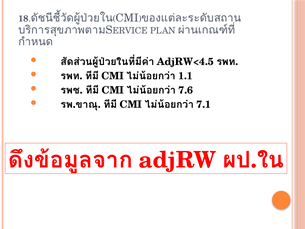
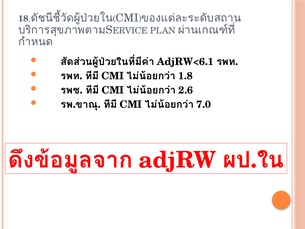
AdjRW<4.5: AdjRW<4.5 -> AdjRW<6.1 (185, 62)
1.1: 1.1 -> 1.8 (185, 76)
7.6: 7.6 -> 2.6 (186, 90)
7.1: 7.1 -> 7.0 (204, 104)
